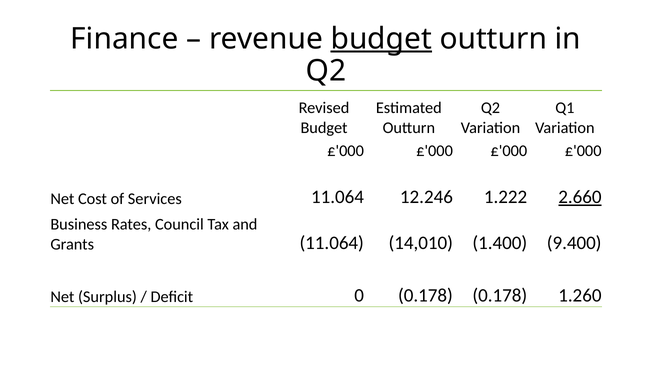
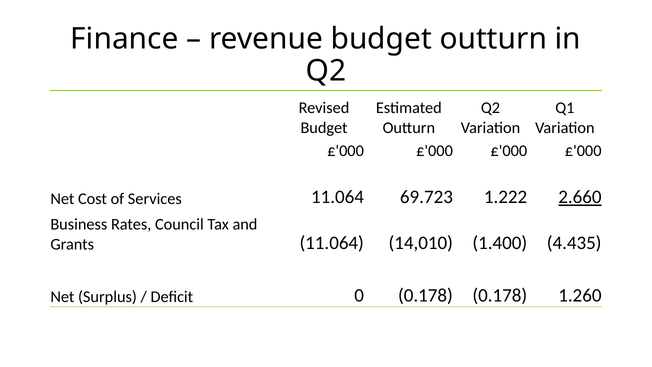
budget underline: present -> none (381, 39)
12.246: 12.246 -> 69.723 (426, 197)
9.400: 9.400 -> 4.435 (574, 243)
